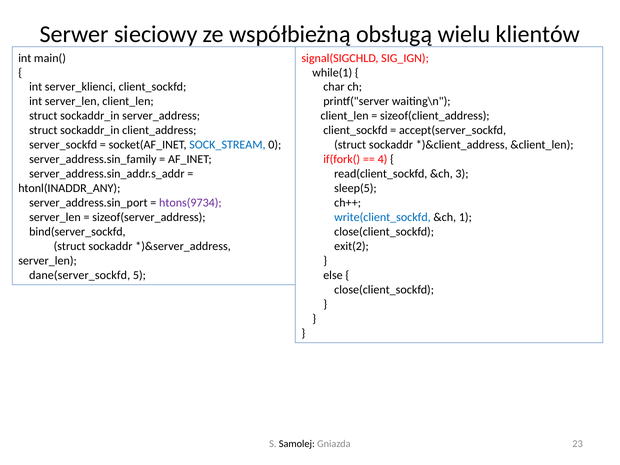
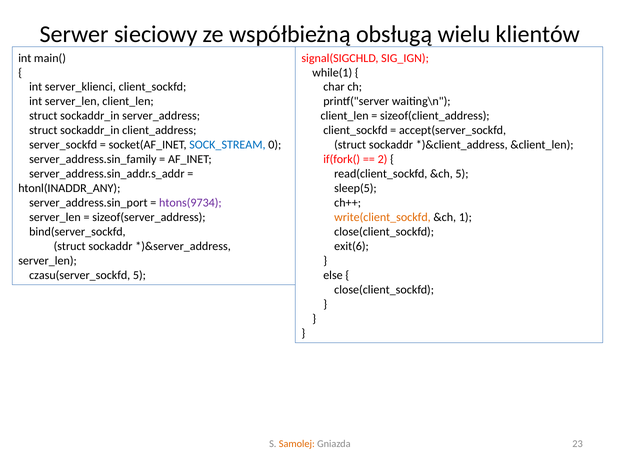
4: 4 -> 2 (383, 159)
&ch 3: 3 -> 5 (462, 174)
write(client_sockfd colour: blue -> orange (382, 217)
exit(2: exit(2 -> exit(6 (351, 246)
dane(server_sockfd: dane(server_sockfd -> czasu(server_sockfd (80, 275)
Samolej colour: black -> orange (297, 444)
